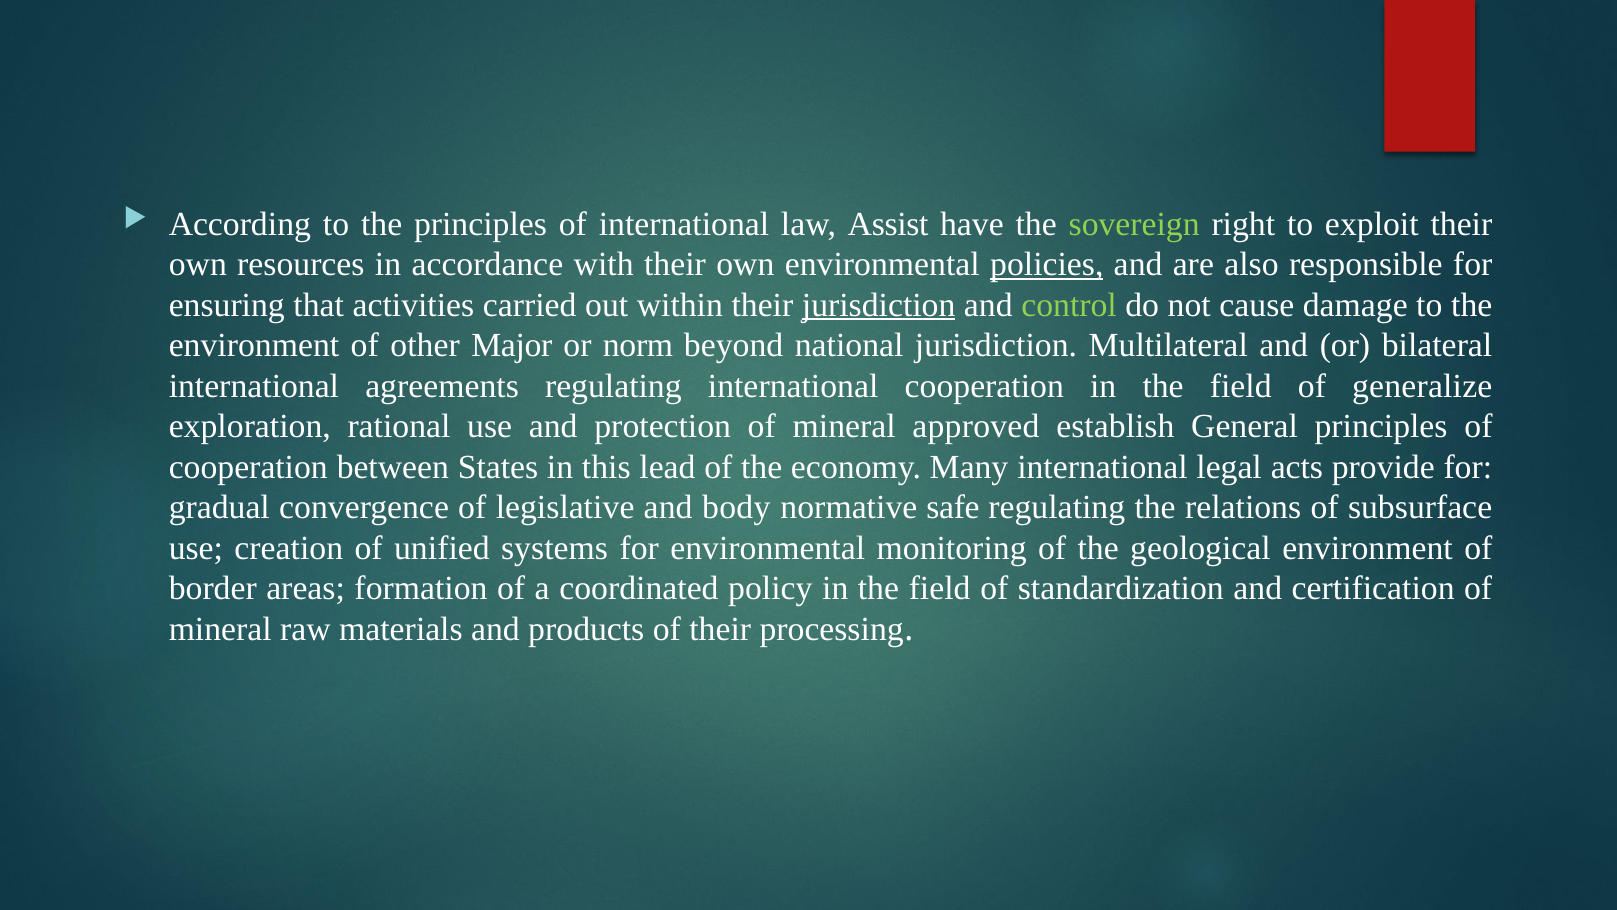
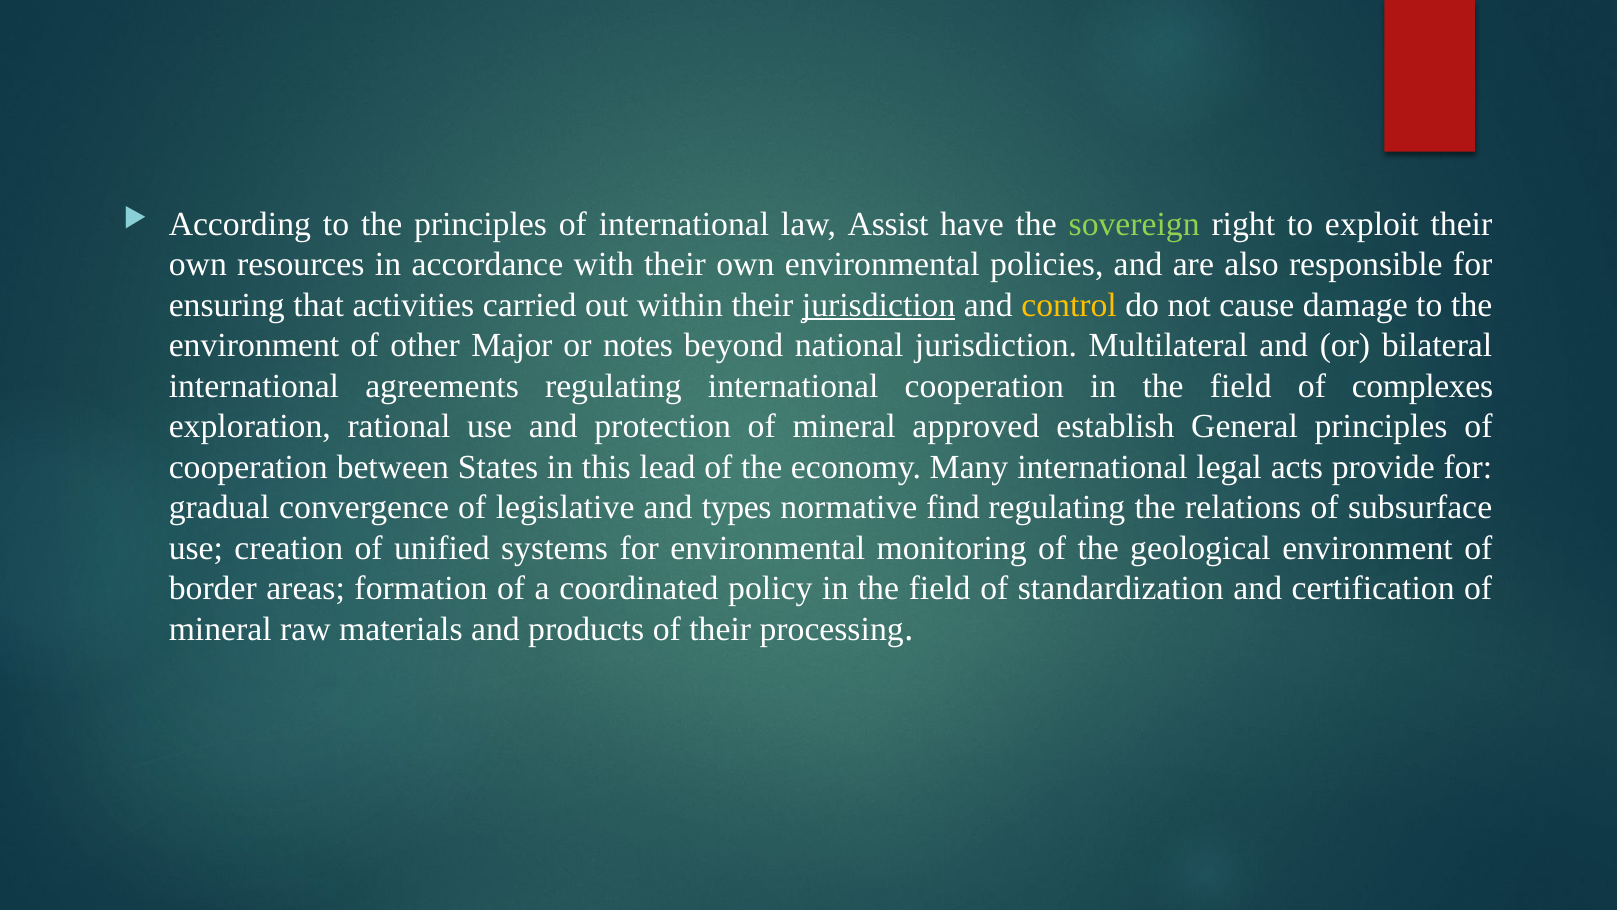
policies underline: present -> none (1047, 264)
control colour: light green -> yellow (1069, 305)
norm: norm -> notes (638, 345)
generalize: generalize -> complexes (1423, 386)
body: body -> types (737, 507)
safe: safe -> find (953, 507)
